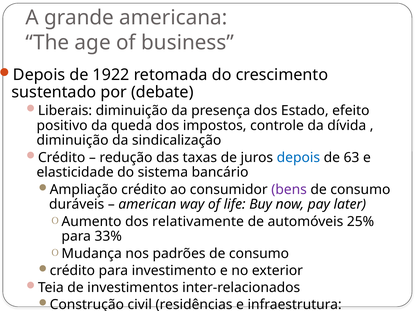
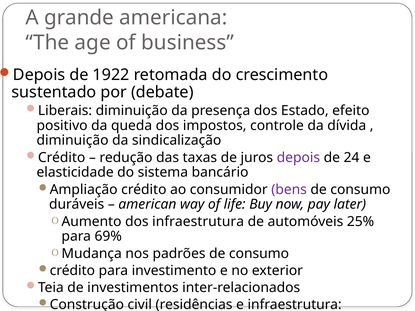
depois colour: blue -> purple (298, 158)
63: 63 -> 24 (351, 158)
dos relativamente: relativamente -> infraestrutura (198, 222)
33%: 33% -> 69% (108, 237)
